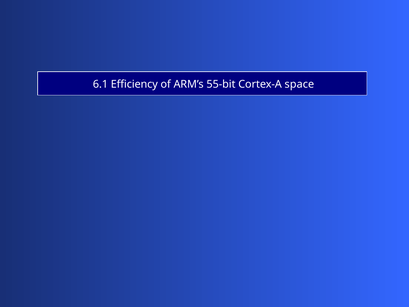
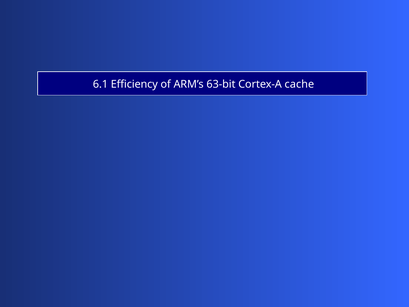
55-bit: 55-bit -> 63-bit (221, 84)
space: space -> cache (299, 84)
